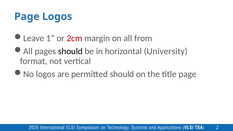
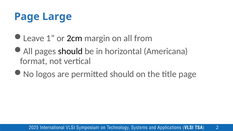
Page Logos: Logos -> Large (57, 17)
2cm colour: red -> black (74, 38)
University: University -> Americana (166, 51)
